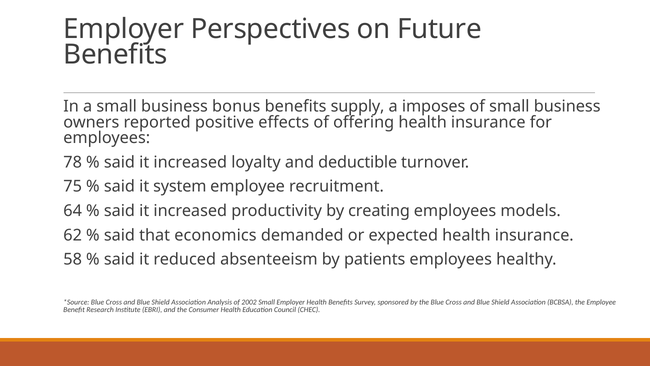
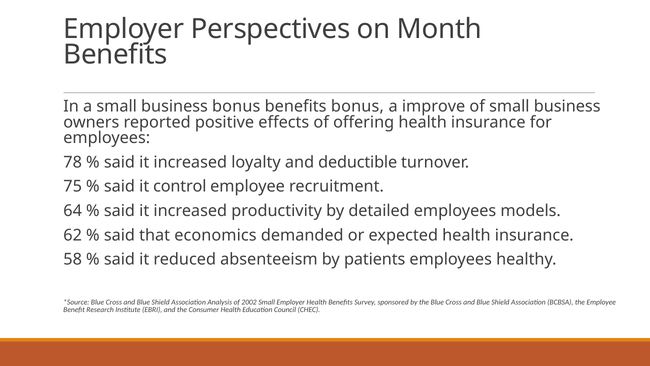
Future: Future -> Month (439, 29)
benefits supply: supply -> bonus (357, 106)
imposes: imposes -> improve (434, 106)
system: system -> control (180, 186)
creating: creating -> detailed (379, 211)
